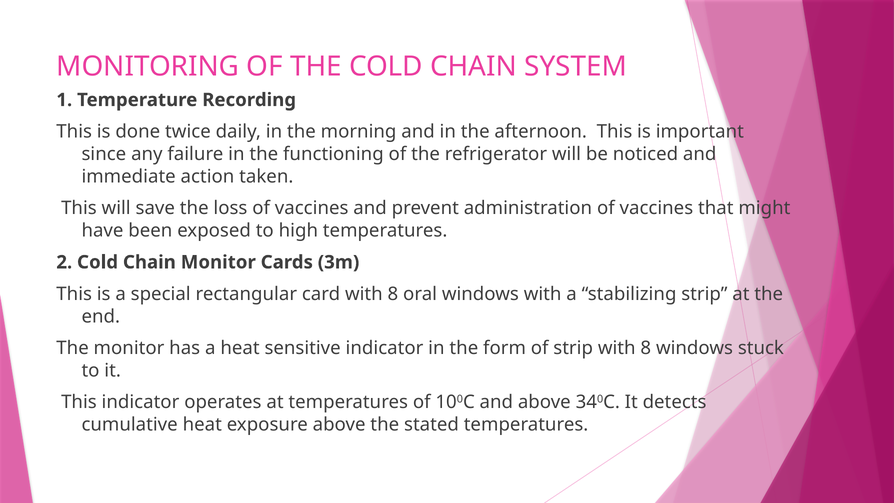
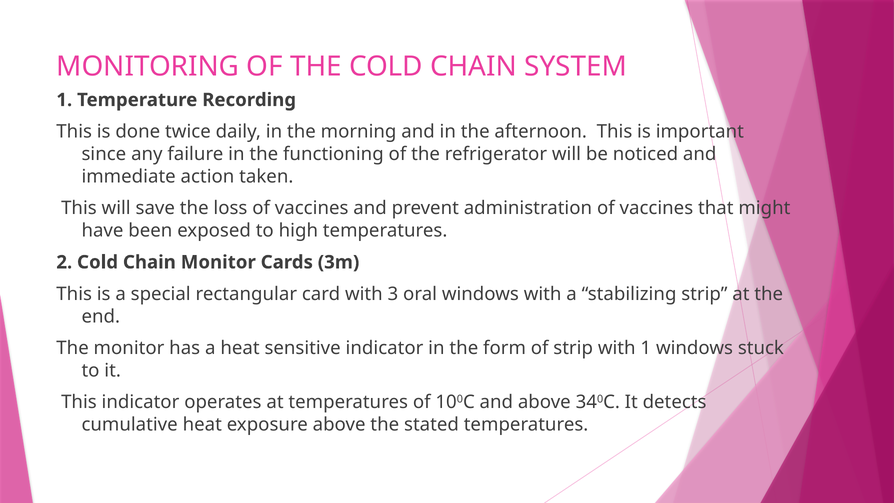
card with 8: 8 -> 3 (393, 294)
strip with 8: 8 -> 1 (646, 348)
